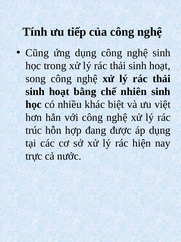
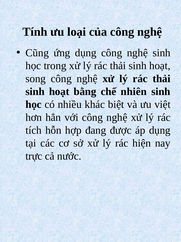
tiếp: tiếp -> loại (77, 32)
trúc: trúc -> tích (34, 130)
